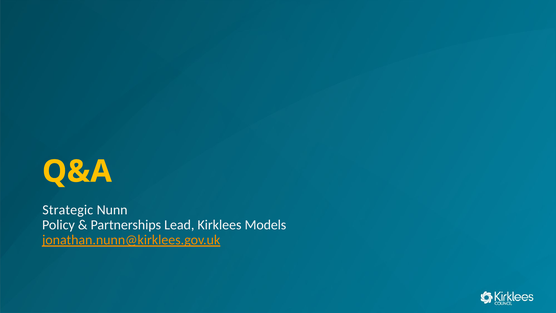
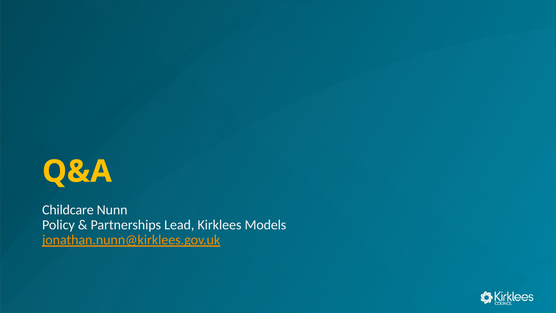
Strategic: Strategic -> Childcare (68, 210)
